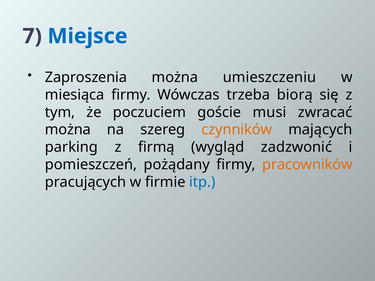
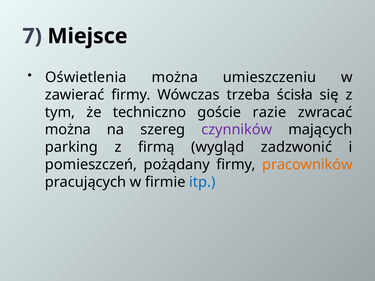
Miejsce colour: blue -> black (87, 36)
Zaproszenia: Zaproszenia -> Oświetlenia (86, 77)
miesiąca: miesiąca -> zawierać (75, 95)
biorą: biorą -> ścisła (295, 95)
poczuciem: poczuciem -> techniczno (149, 112)
musi: musi -> razie (269, 112)
czynników colour: orange -> purple (237, 130)
